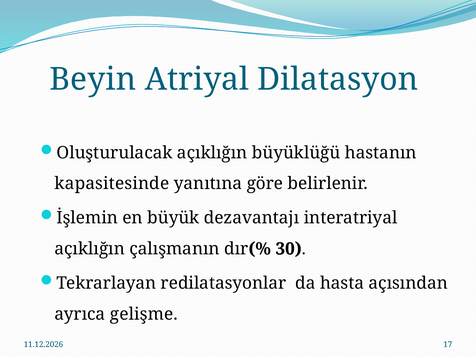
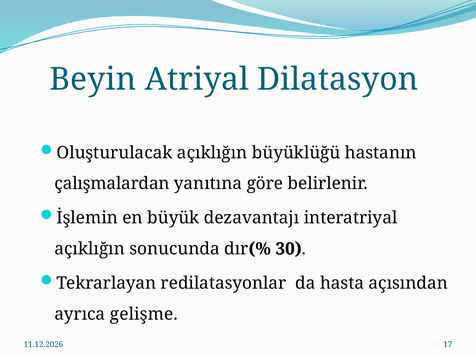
kapasitesinde: kapasitesinde -> çalışmalardan (112, 184)
çalışmanın: çalışmanın -> sonucunda (175, 249)
